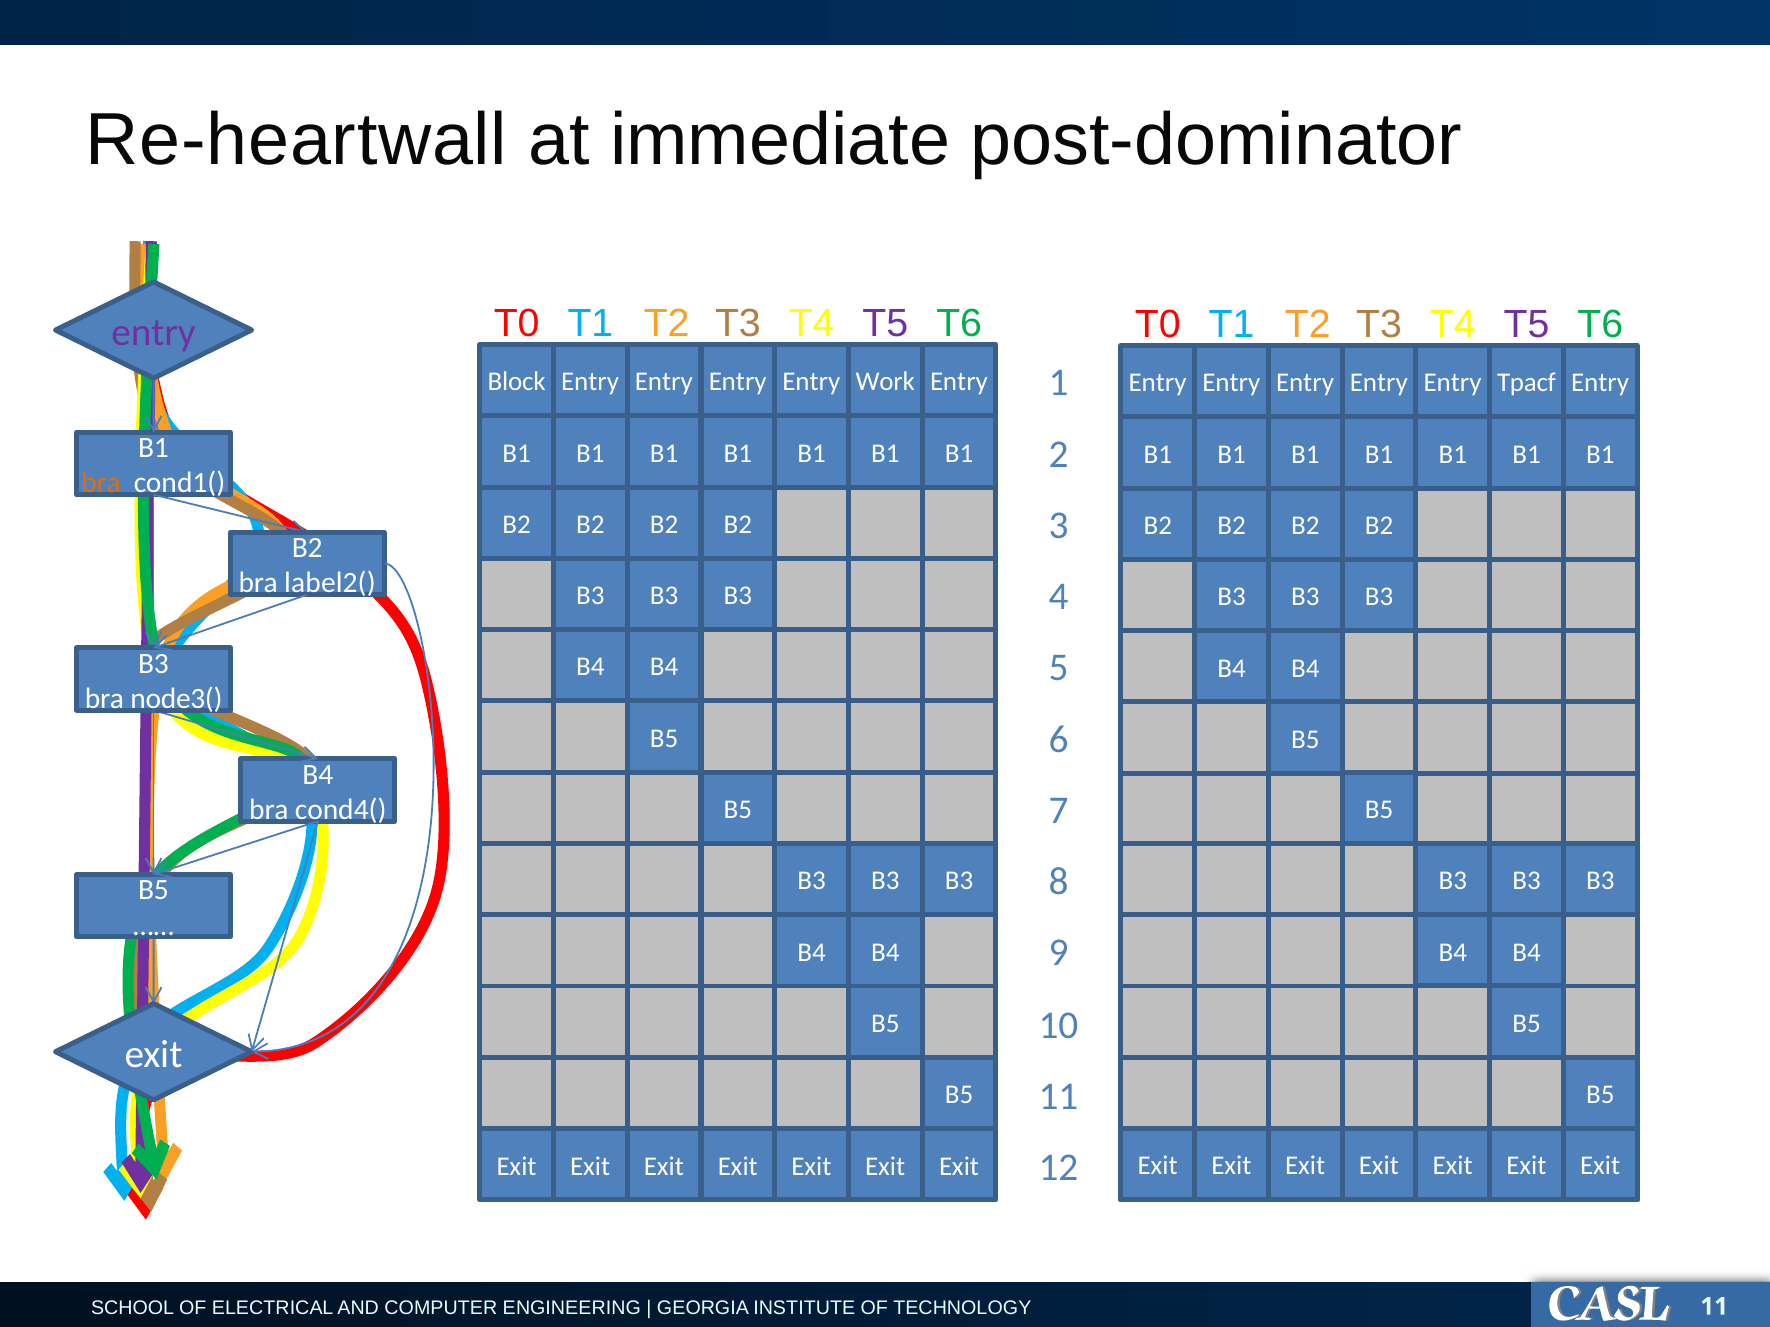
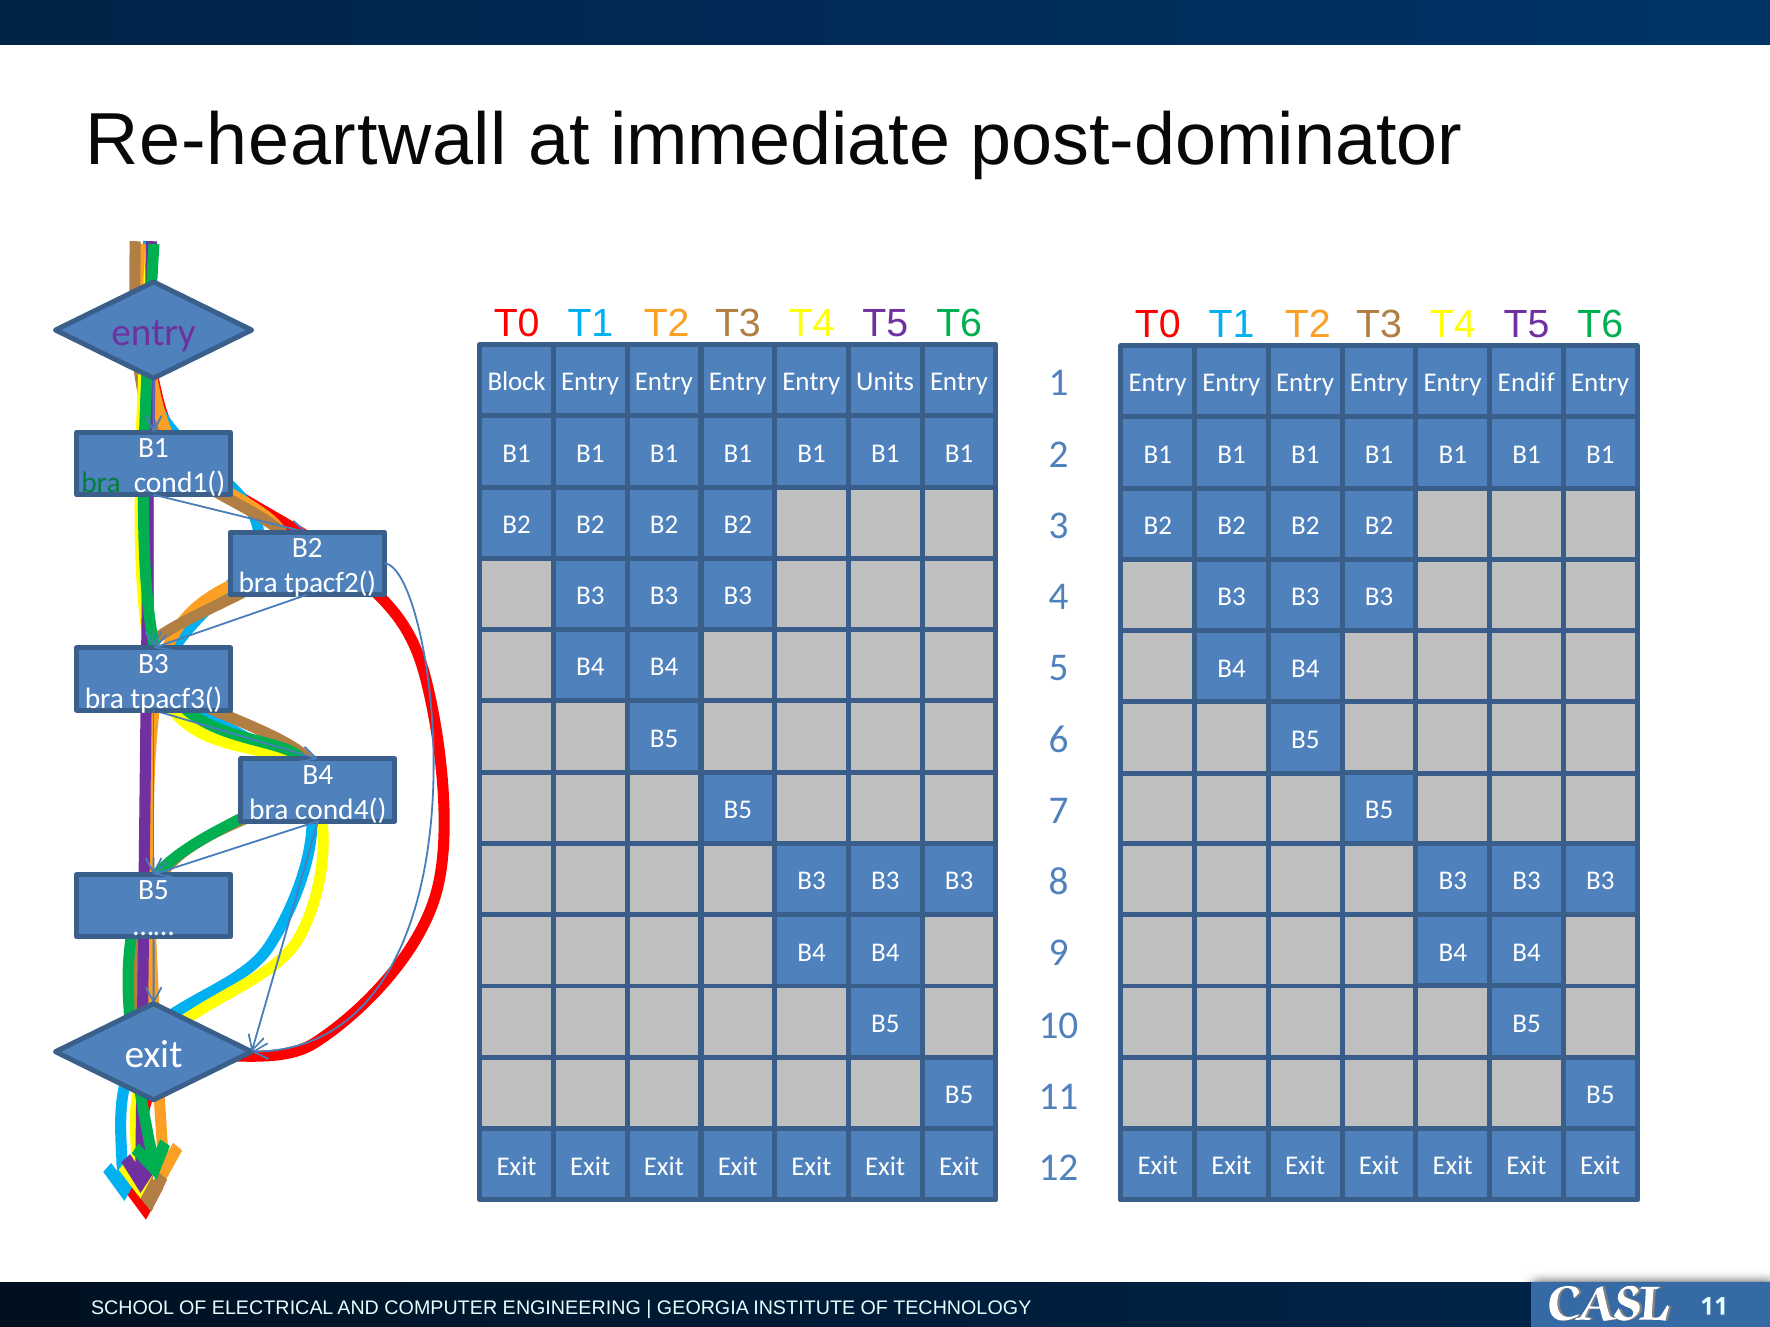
Work: Work -> Units (885, 382)
Tpacf: Tpacf -> Endif (1526, 383)
bra colour: orange -> green (101, 483)
label2(: label2( -> tpacf2( (330, 583)
node3(: node3( -> tpacf3( (176, 699)
